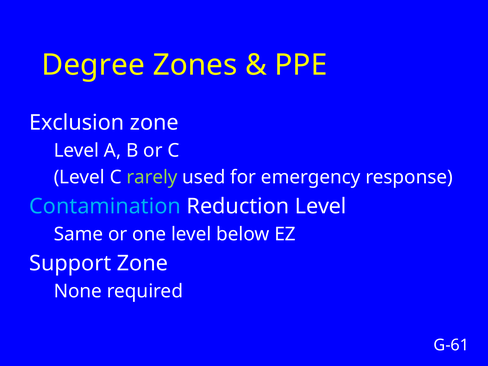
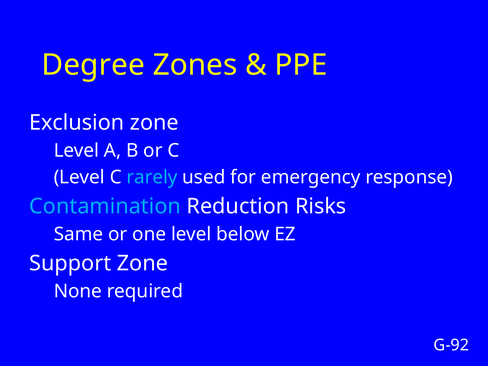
rarely colour: light green -> light blue (152, 177)
Reduction Level: Level -> Risks (321, 206)
G-61: G-61 -> G-92 (451, 345)
